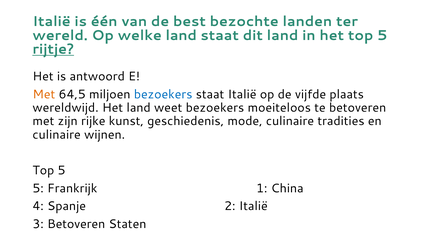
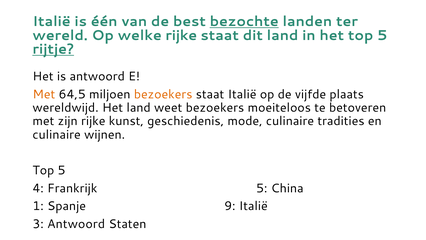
bezochte underline: none -> present (244, 22)
welke land: land -> rijke (181, 35)
bezoekers colour: blue -> orange (163, 94)
5: 5 -> 4 (38, 188)
Frankrijk 1: 1 -> 5 (262, 188)
4: 4 -> 1 (38, 206)
2: 2 -> 9 (230, 206)
3 Betoveren: Betoveren -> Antwoord (76, 224)
